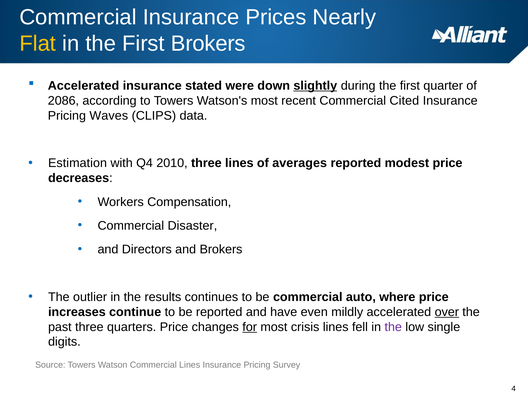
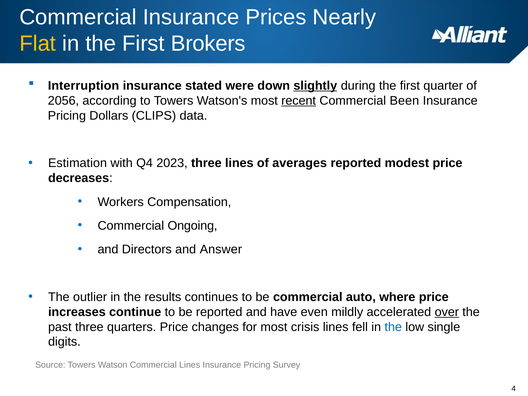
Accelerated: Accelerated -> Interruption (83, 86)
2086: 2086 -> 2056 (63, 101)
recent underline: none -> present (299, 101)
Cited: Cited -> Been (404, 101)
Waves: Waves -> Dollars (109, 116)
2010: 2010 -> 2023 (172, 163)
Disaster: Disaster -> Ongoing (192, 226)
and Brokers: Brokers -> Answer (221, 249)
for underline: present -> none (250, 327)
the colour: purple -> blue (393, 327)
